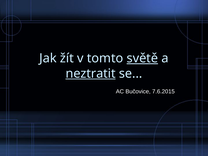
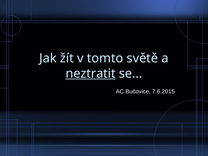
světě underline: present -> none (142, 58)
